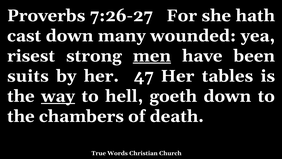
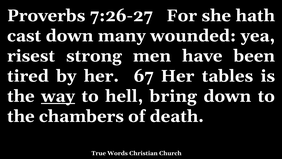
men underline: present -> none (152, 56)
suits: suits -> tired (28, 76)
47: 47 -> 67 (144, 76)
goeth: goeth -> bring (173, 96)
